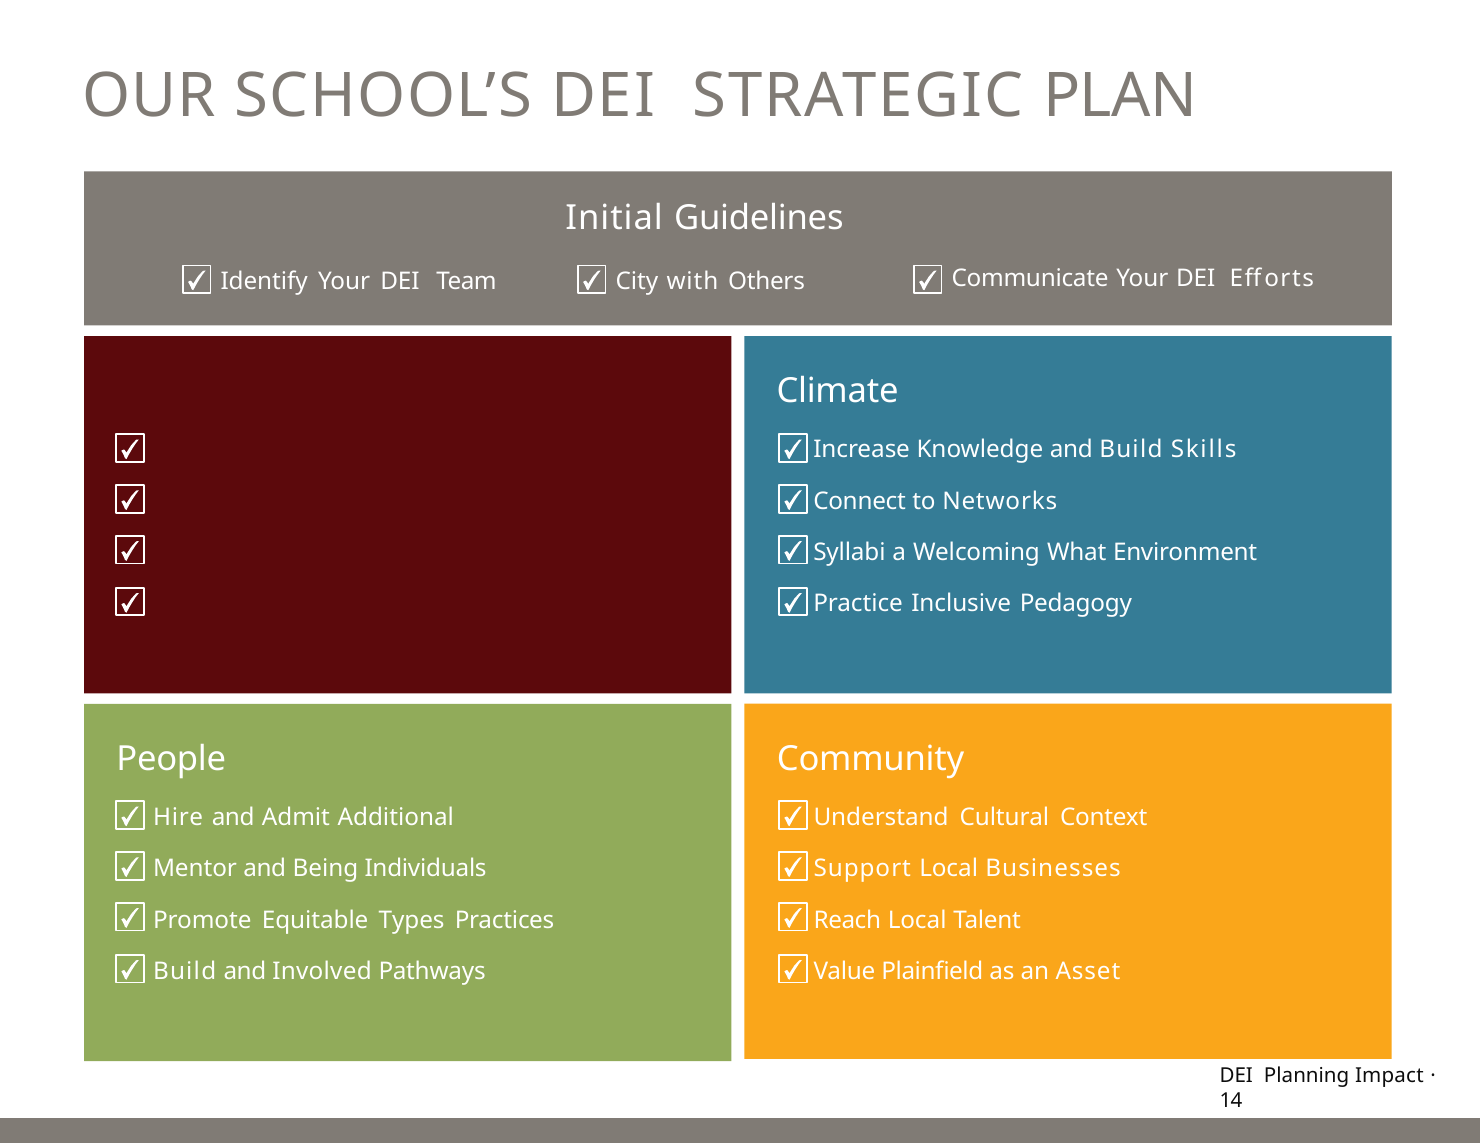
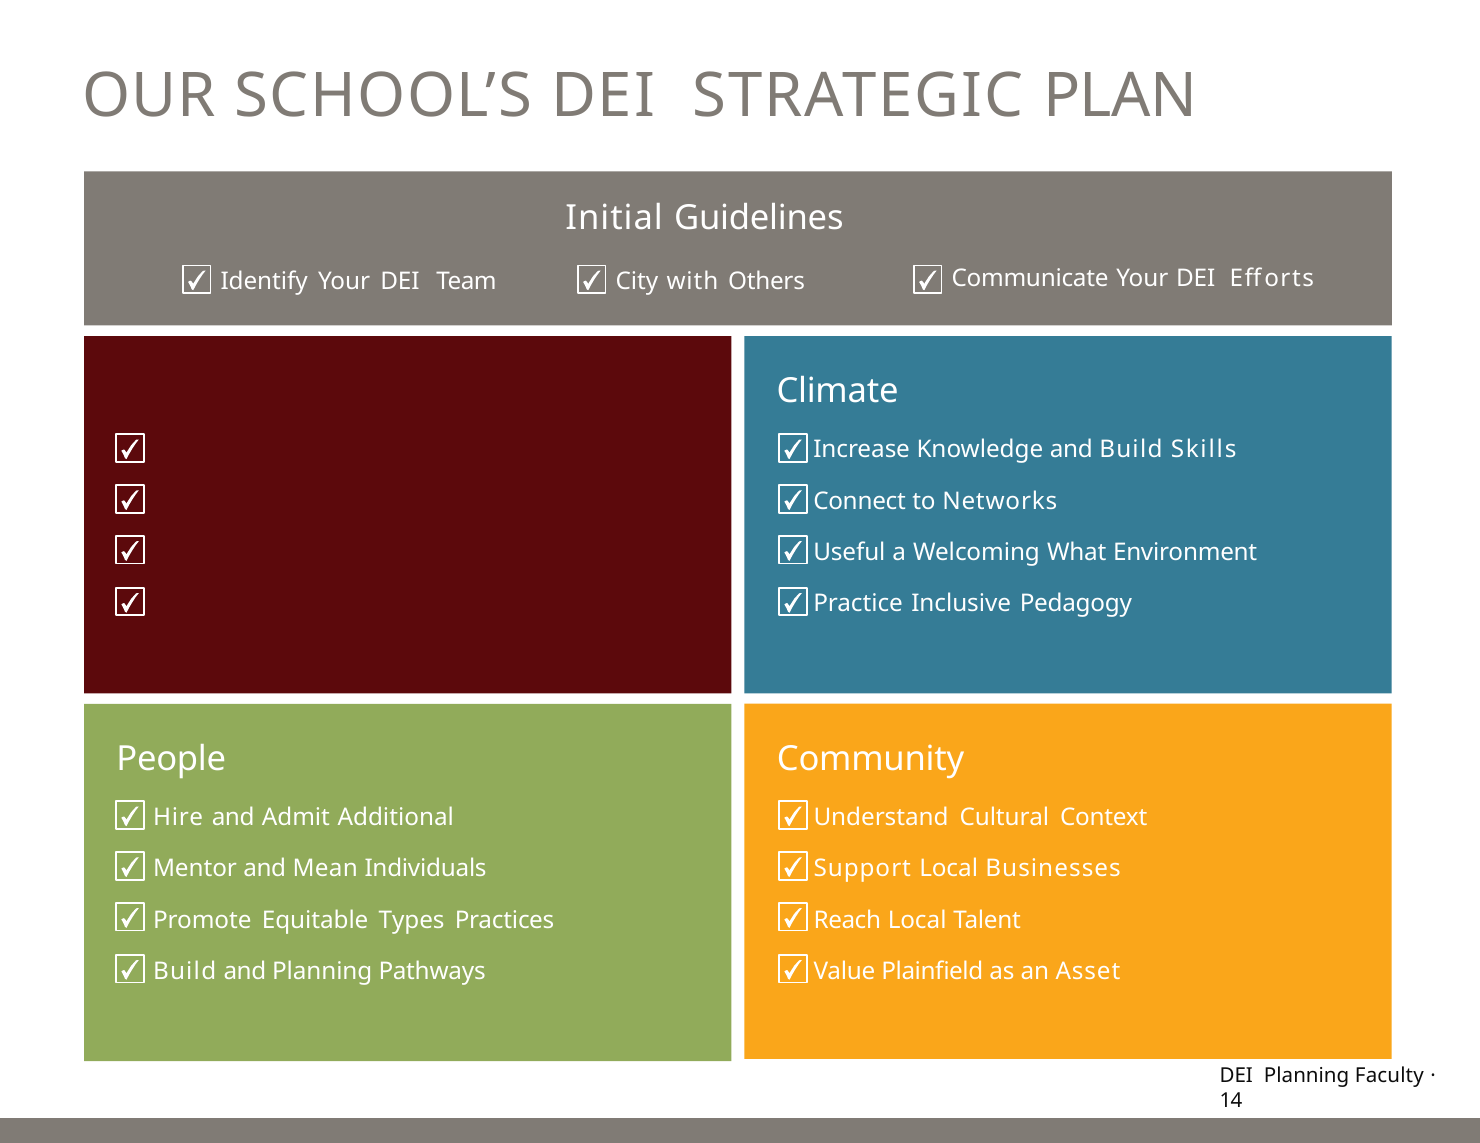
Syllabi: Syllabi -> Useful (849, 553)
Being: Being -> Mean (325, 869)
and Involved: Involved -> Planning (322, 972)
Impact: Impact -> Faculty (1389, 1077)
